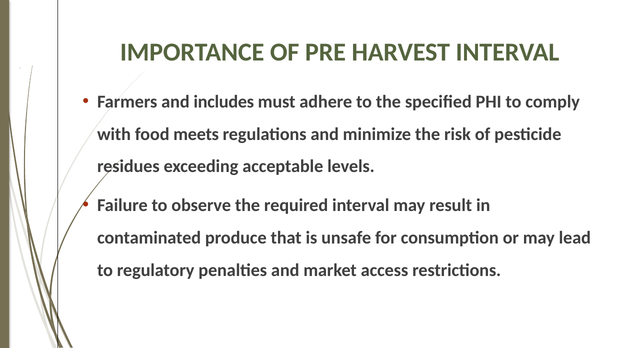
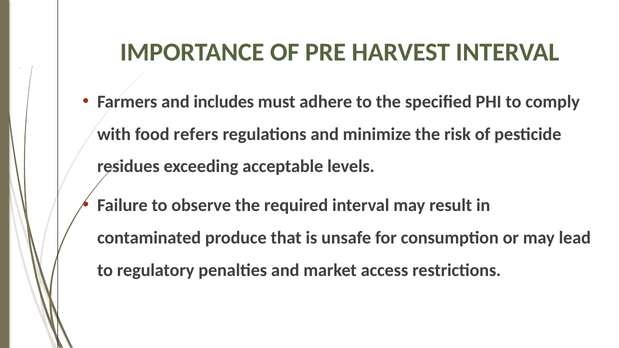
meets: meets -> refers (196, 134)
